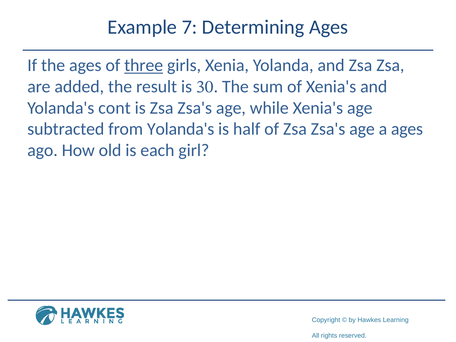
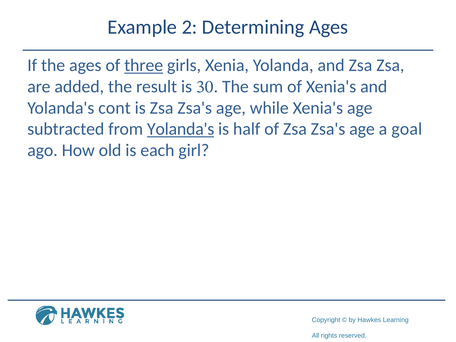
7: 7 -> 2 (190, 27)
Yolanda's underline: none -> present (181, 129)
a ages: ages -> goal (407, 129)
